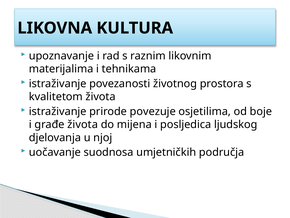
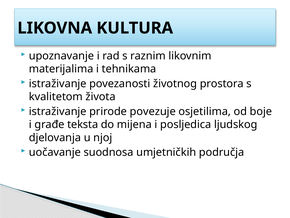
građe života: života -> teksta (83, 124)
